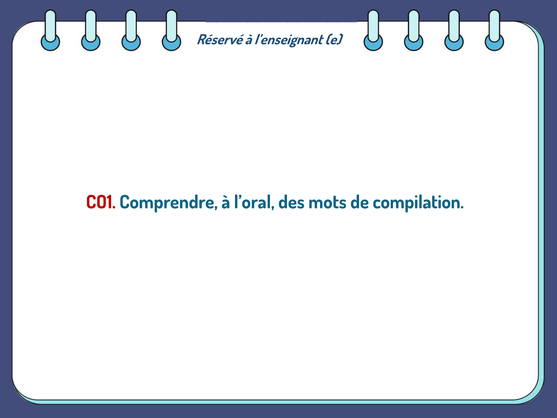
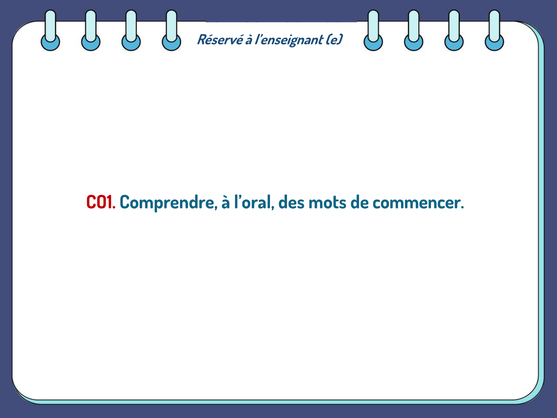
compilation: compilation -> commencer (418, 202)
